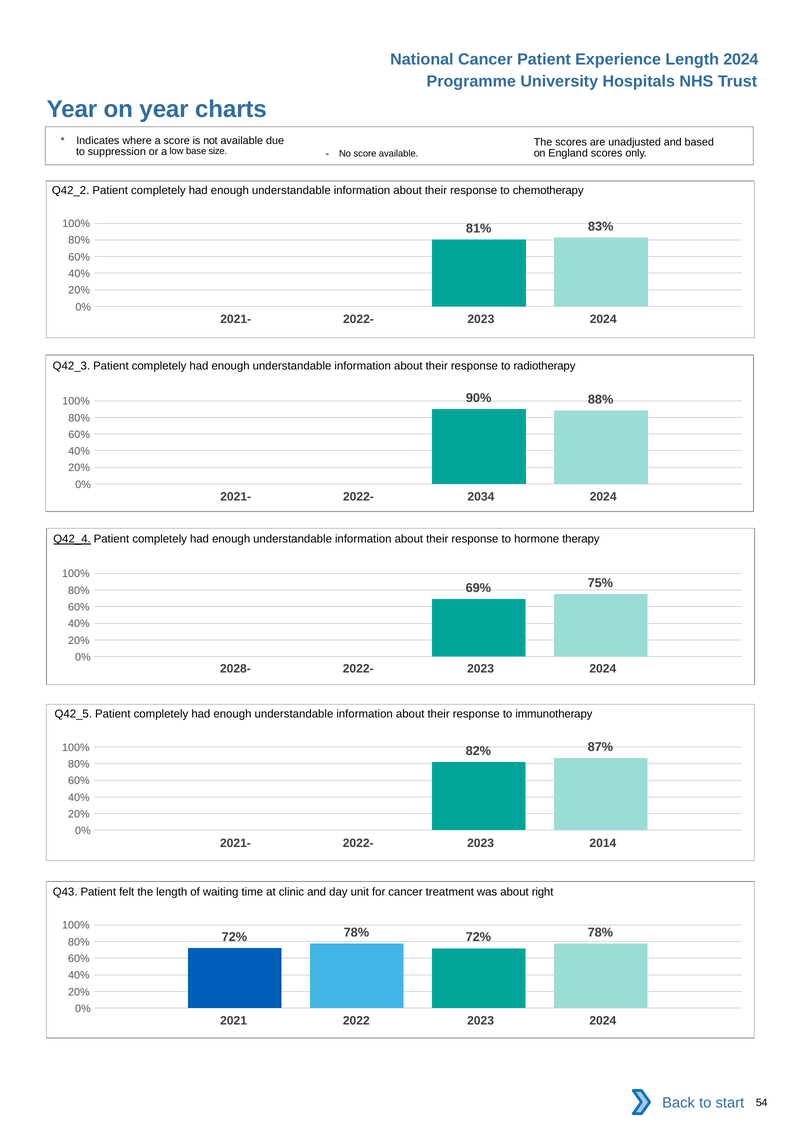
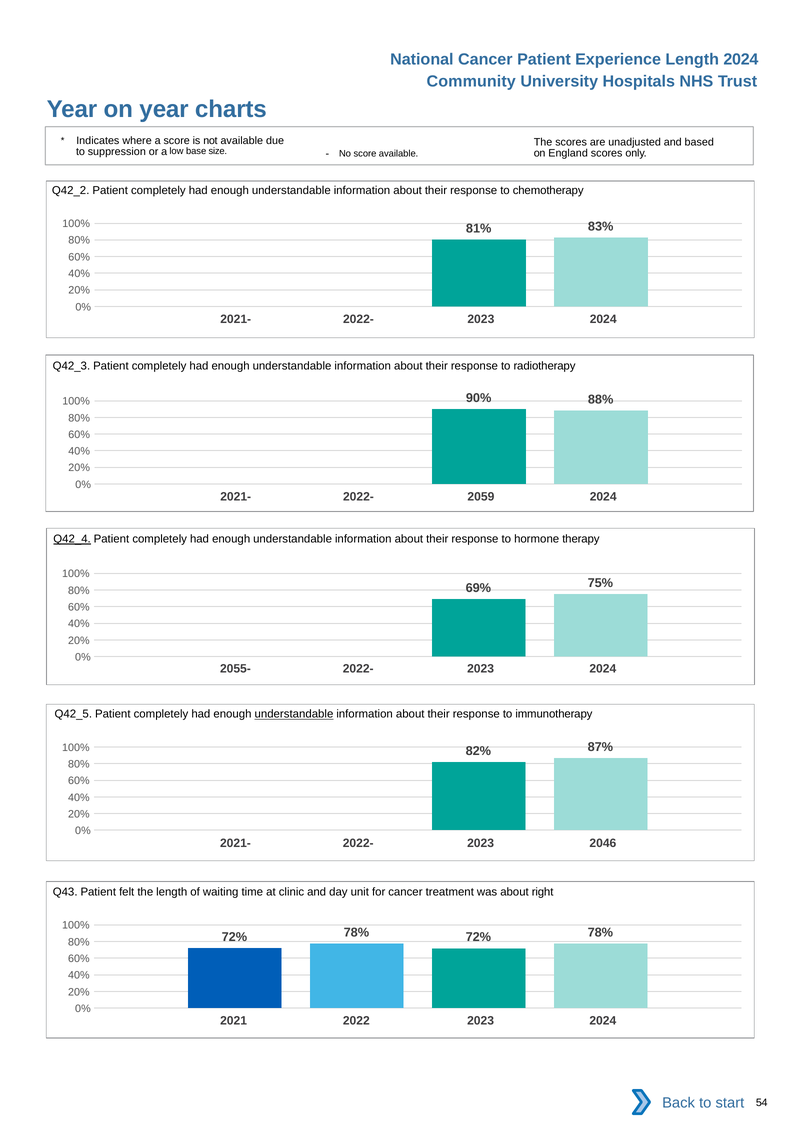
Programme: Programme -> Community (471, 81)
2034: 2034 -> 2059 (481, 497)
2028-: 2028- -> 2055- (235, 669)
understandable underline: none -> present (294, 714)
2014: 2014 -> 2046 (603, 843)
